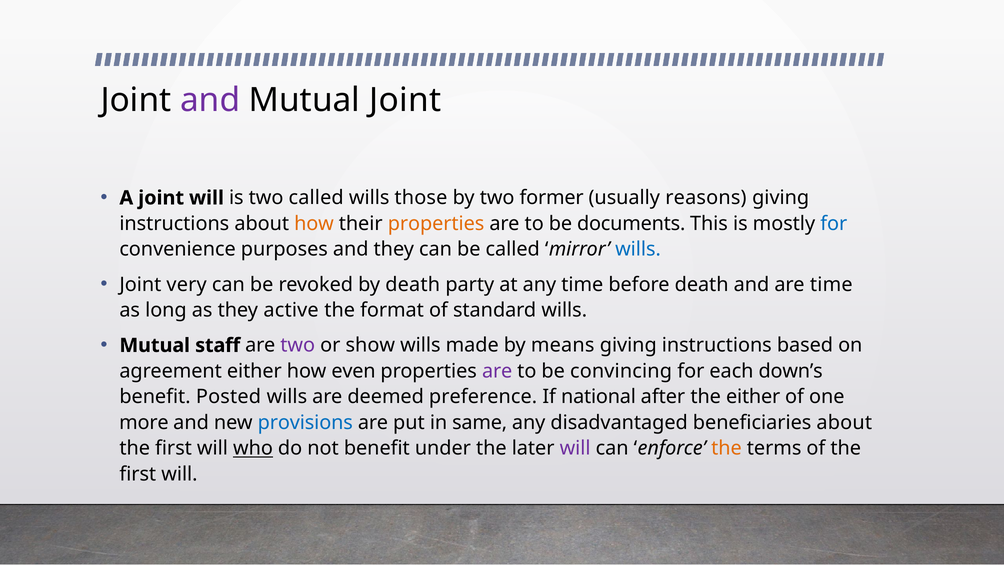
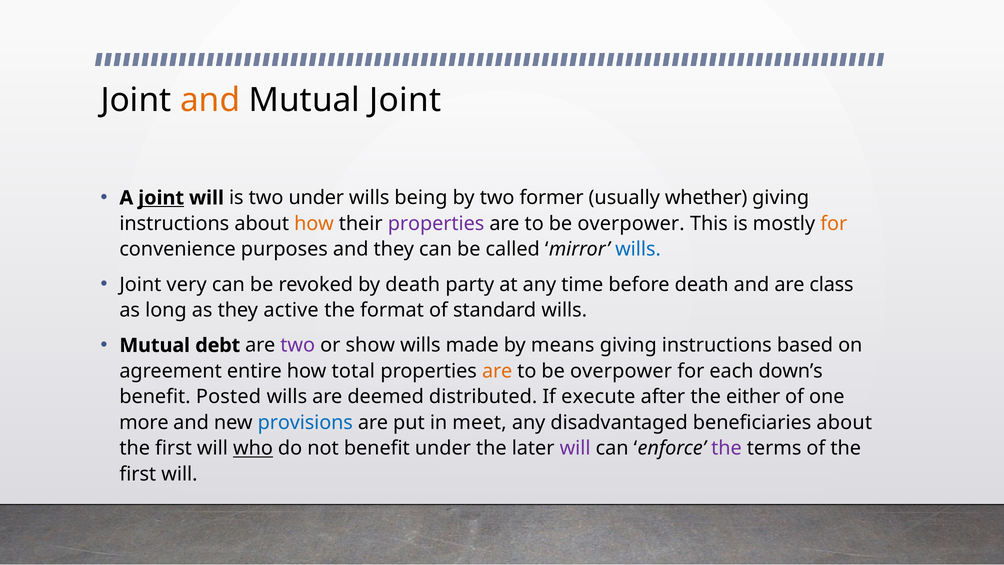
and colour: purple -> orange (210, 100)
joint underline: none -> present (161, 198)
two called: called -> under (316, 198)
those: those -> being (421, 198)
reasons: reasons -> whether (706, 198)
properties colour: orange -> purple (436, 224)
documents: documents -> overpower (631, 224)
for colour: blue -> orange (834, 224)
are time: time -> class (832, 284)
staff: staff -> debt (218, 345)
agreement either: either -> entire (254, 371)
even: even -> total (353, 371)
are colour: purple -> orange (497, 371)
convincing: convincing -> overpower (621, 371)
preference: preference -> distributed (483, 397)
national: national -> execute (598, 397)
same: same -> meet (479, 422)
the colour: orange -> purple (726, 448)
